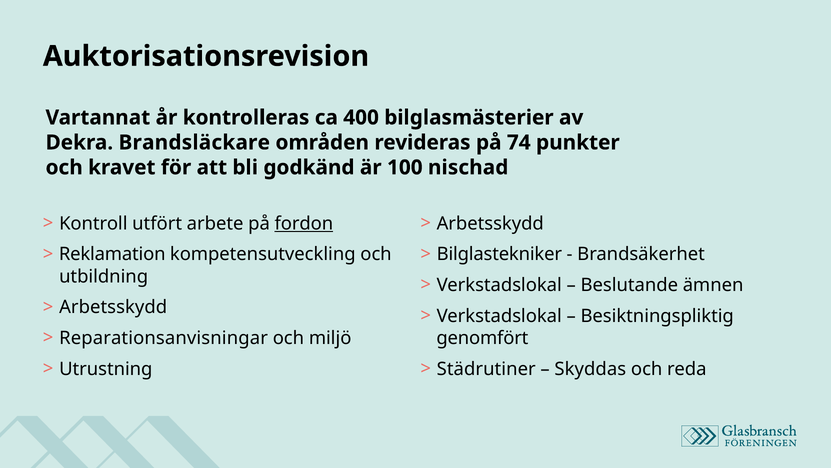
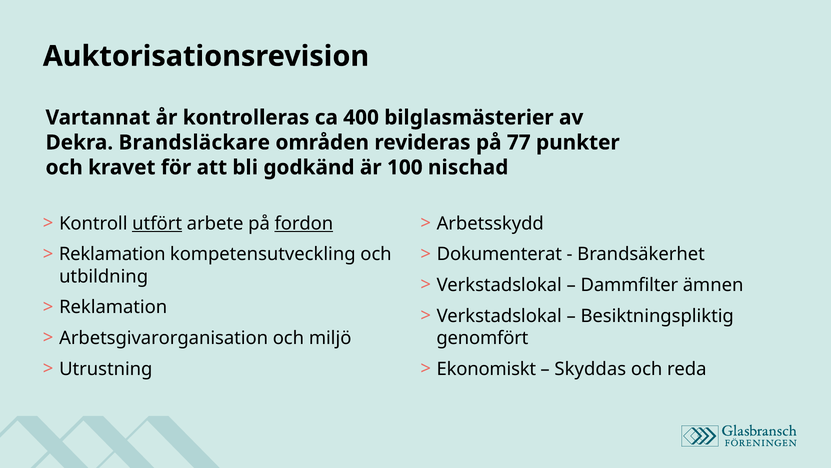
74: 74 -> 77 (519, 142)
utfört underline: none -> present (157, 223)
Bilglastekniker: Bilglastekniker -> Dokumenterat (499, 254)
Beslutande: Beslutande -> Dammfilter (629, 285)
Arbetsskydd: Arbetsskydd -> Reklamation (113, 307)
Reparationsanvisningar: Reparationsanvisningar -> Arbetsgivarorganisation (164, 338)
Städrutiner: Städrutiner -> Ekonomiskt (486, 369)
